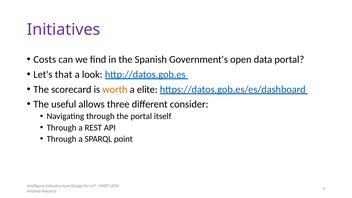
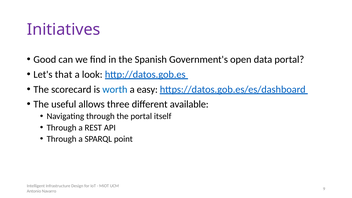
Costs: Costs -> Good (45, 59)
worth colour: orange -> blue (115, 89)
elite: elite -> easy (147, 89)
consider: consider -> available (189, 104)
